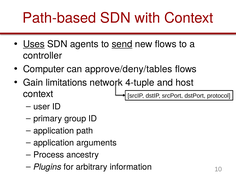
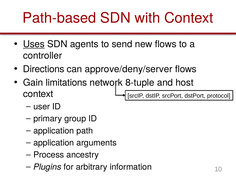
send underline: present -> none (122, 44)
Computer: Computer -> Directions (44, 69)
approve/deny/tables: approve/deny/tables -> approve/deny/server (129, 69)
4-tuple: 4-tuple -> 8-tuple (140, 83)
